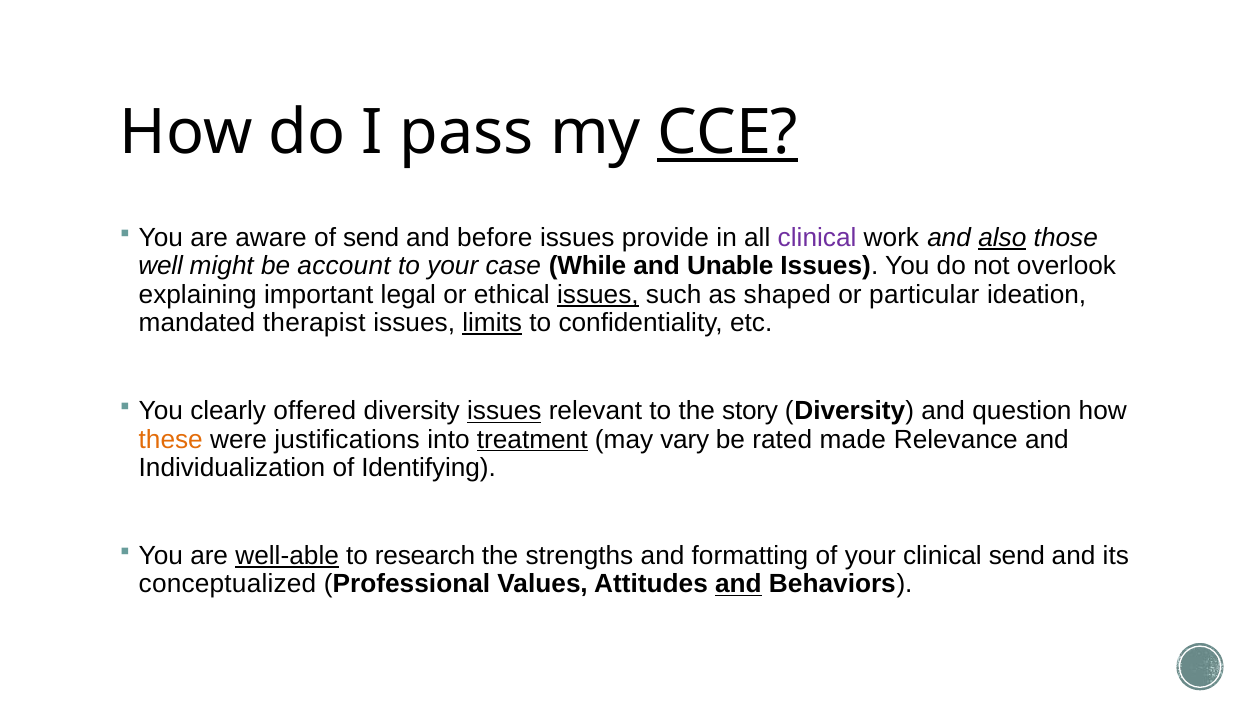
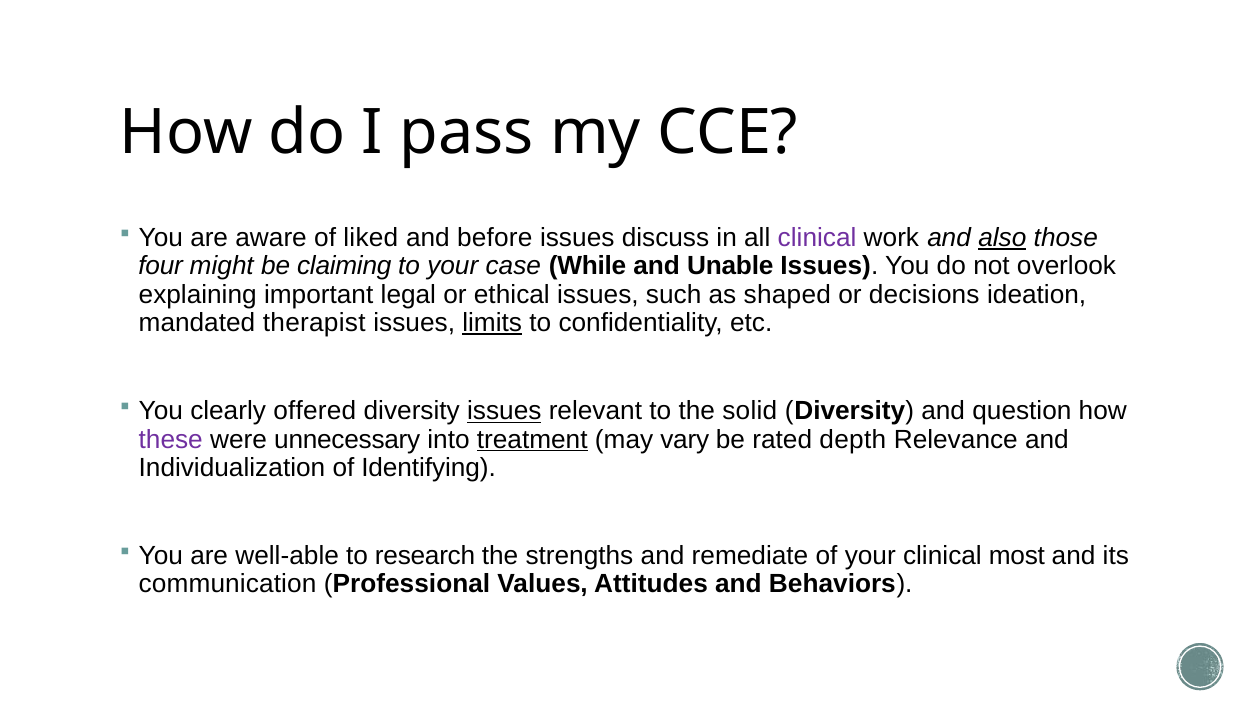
CCE underline: present -> none (728, 133)
of send: send -> liked (371, 238)
provide: provide -> discuss (666, 238)
well: well -> four (161, 266)
account: account -> claiming (344, 266)
issues underline: present -> none (598, 294)
particular: particular -> decisions (924, 294)
story: story -> solid (750, 411)
these colour: orange -> purple (171, 439)
justifications: justifications -> unnecessary (347, 439)
made: made -> depth (853, 439)
well-able underline: present -> none (287, 556)
formatting: formatting -> remediate (750, 556)
clinical send: send -> most (1017, 556)
conceptualized: conceptualized -> communication (228, 584)
and underline: present -> none (738, 584)
